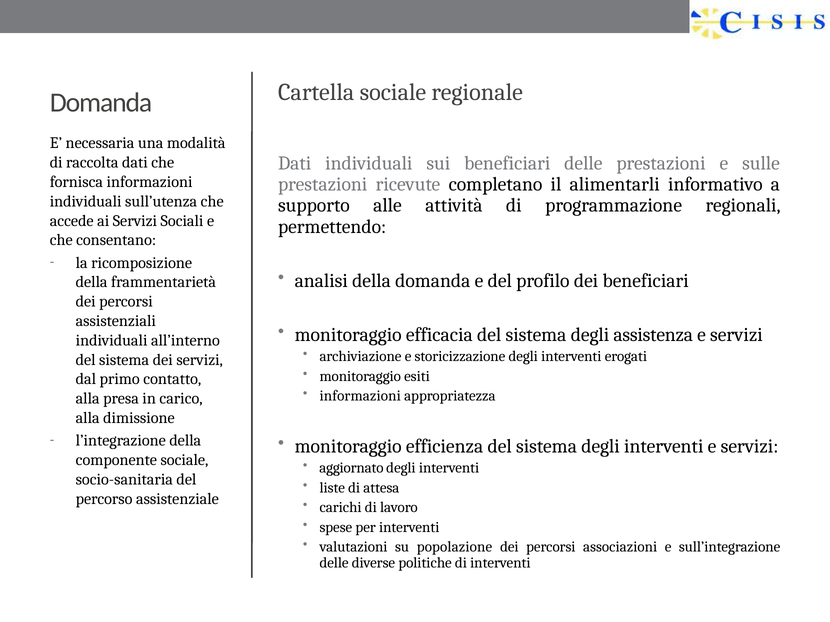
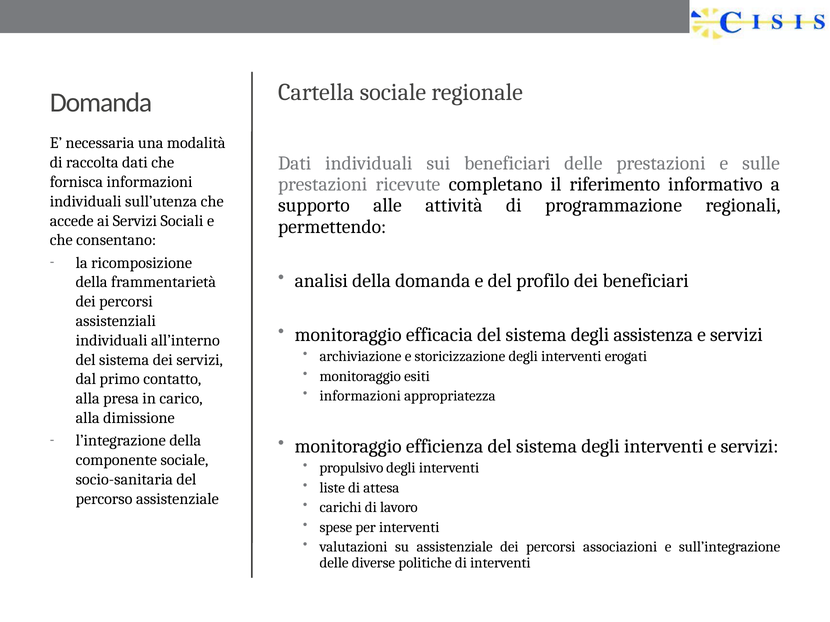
alimentarli: alimentarli -> riferimento (615, 184)
aggiornato: aggiornato -> propulsivo (351, 468)
su popolazione: popolazione -> assistenziale (455, 547)
